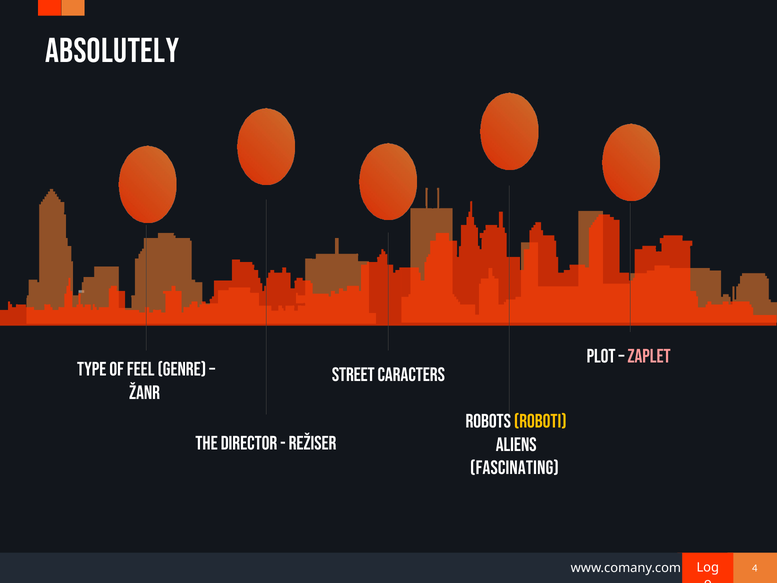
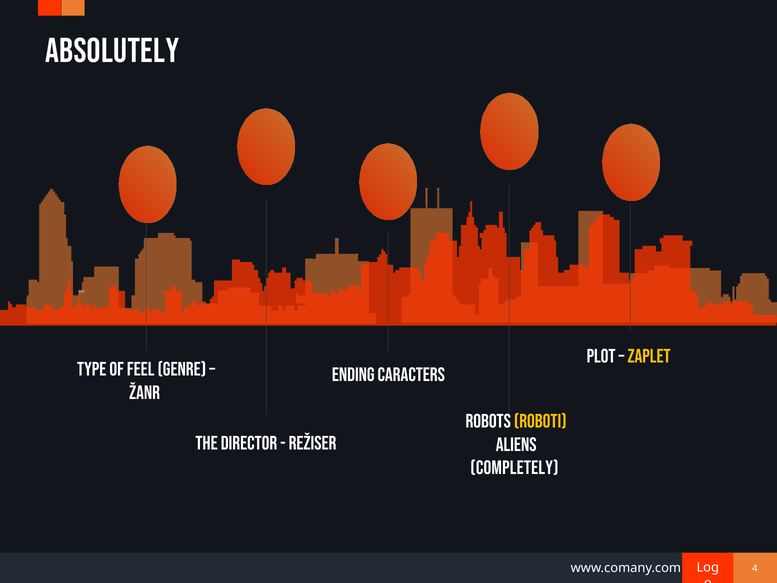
zaplet colour: pink -> yellow (649, 356)
Street: Street -> Ending (353, 375)
fascinating: fascinating -> completely (514, 468)
